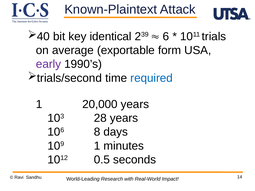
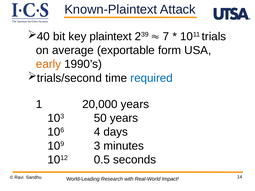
identical: identical -> plaintext (111, 36)
6: 6 -> 7 (166, 36)
early colour: purple -> orange (49, 64)
28: 28 -> 50 (100, 118)
8: 8 -> 4 (97, 132)
109 1: 1 -> 3 (97, 146)
